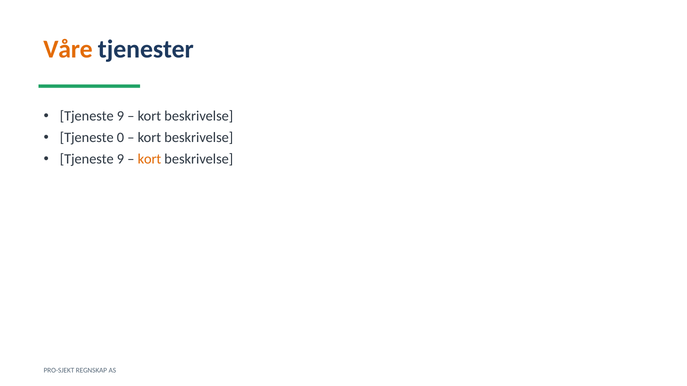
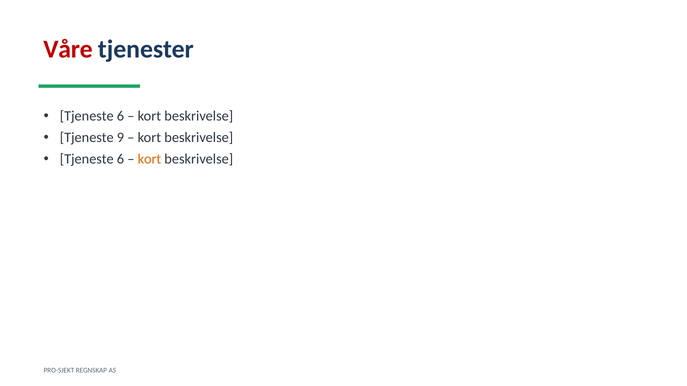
Våre colour: orange -> red (68, 49)
9: 9 -> 6 (120, 116)
0: 0 -> 9 (120, 138)
9: 9 -> 6 (120, 159)
